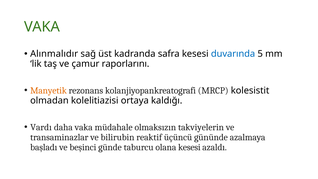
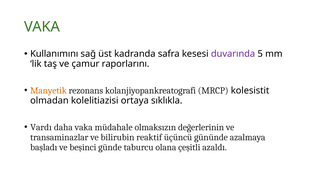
Alınmalıdır: Alınmalıdır -> Kullanımını (54, 54)
duvarında colour: blue -> purple (233, 54)
kaldığı: kaldığı -> sıklıkla (167, 100)
takviyelerin: takviyelerin -> değerlerinin (201, 127)
olana kesesi: kesesi -> çeşitli (189, 147)
